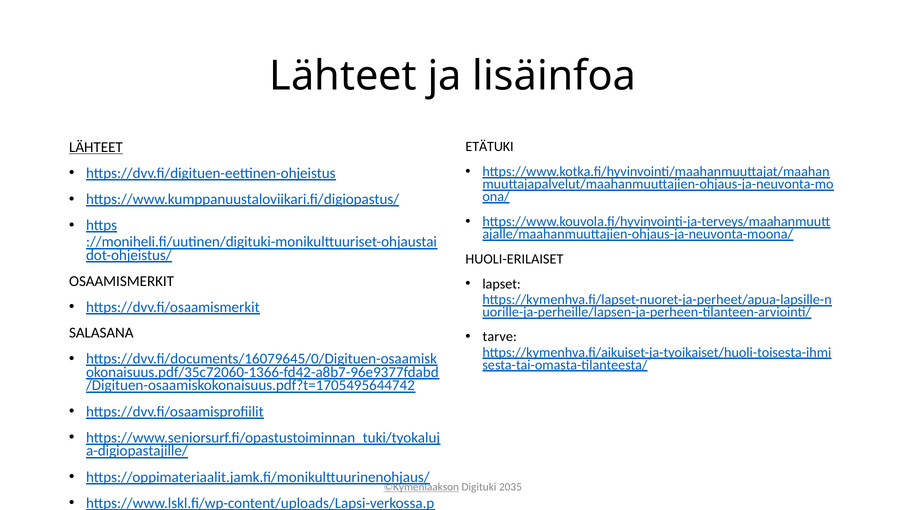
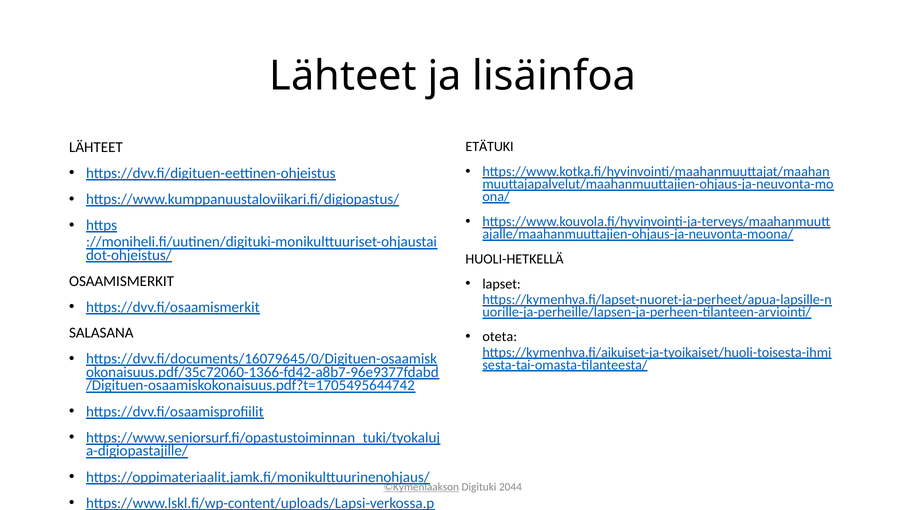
LÄHTEET underline: present -> none (96, 147)
HUOLI-ERILAISET: HUOLI-ERILAISET -> HUOLI-HETKELLÄ (514, 259)
tarve: tarve -> oteta (500, 336)
2035: 2035 -> 2044 (510, 487)
